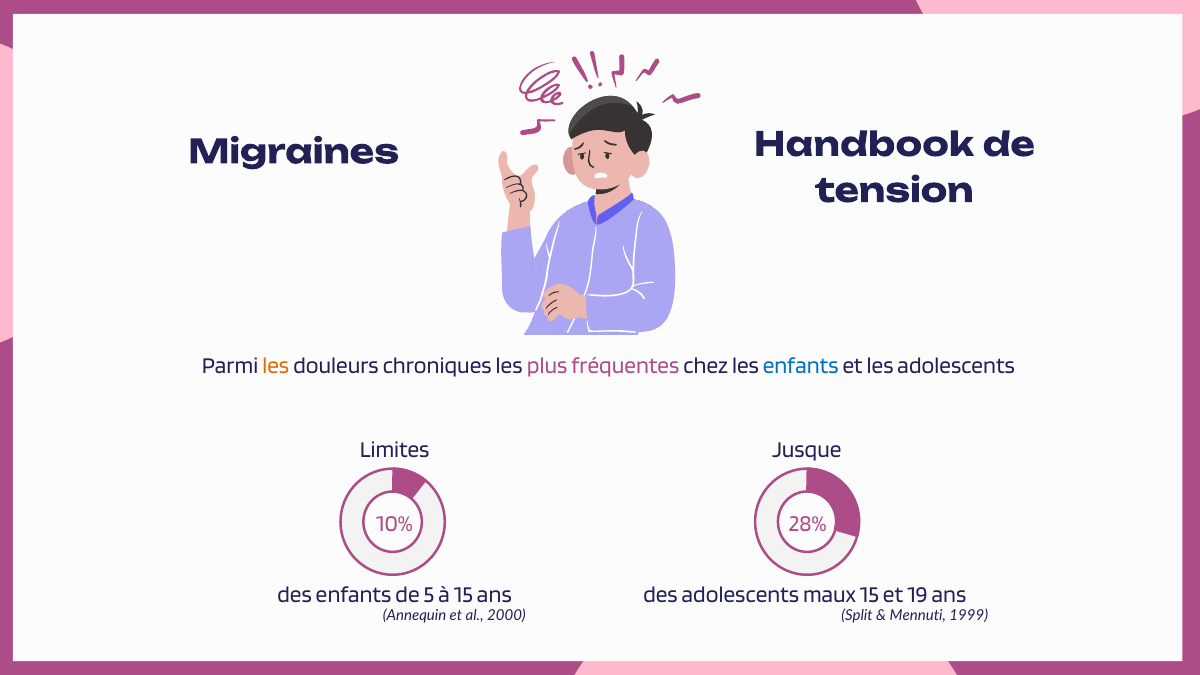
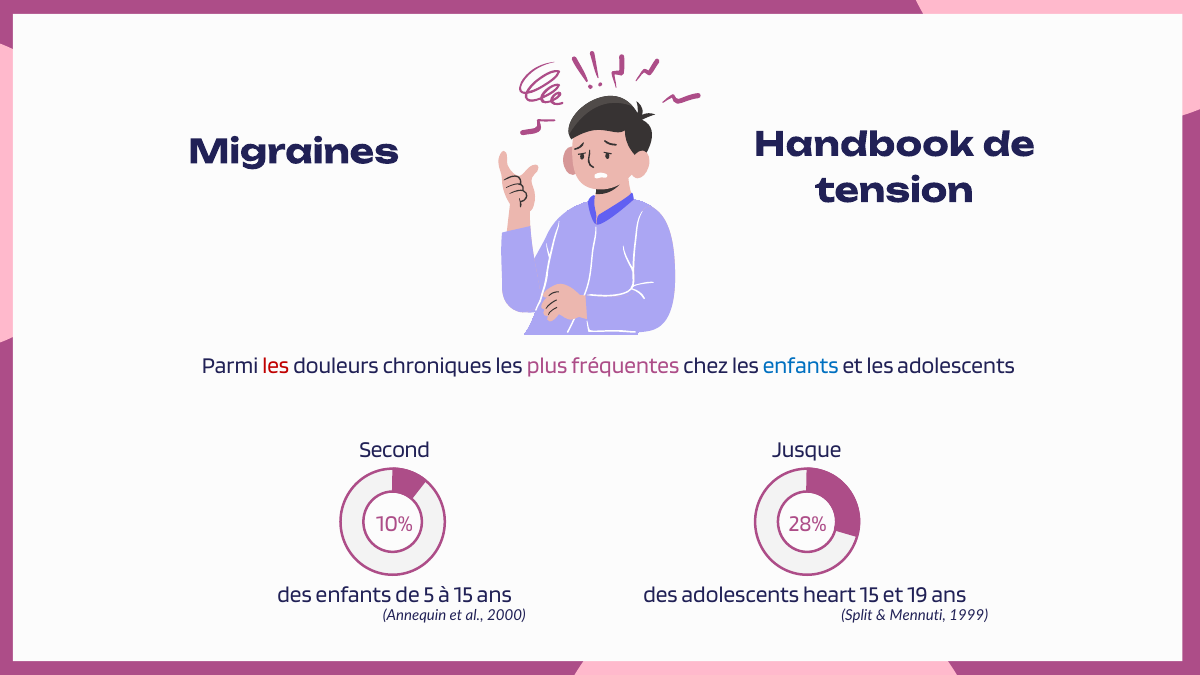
les colour: orange -> red (276, 365)
Limites: Limites -> Second (395, 450)
maux: maux -> heart (830, 595)
